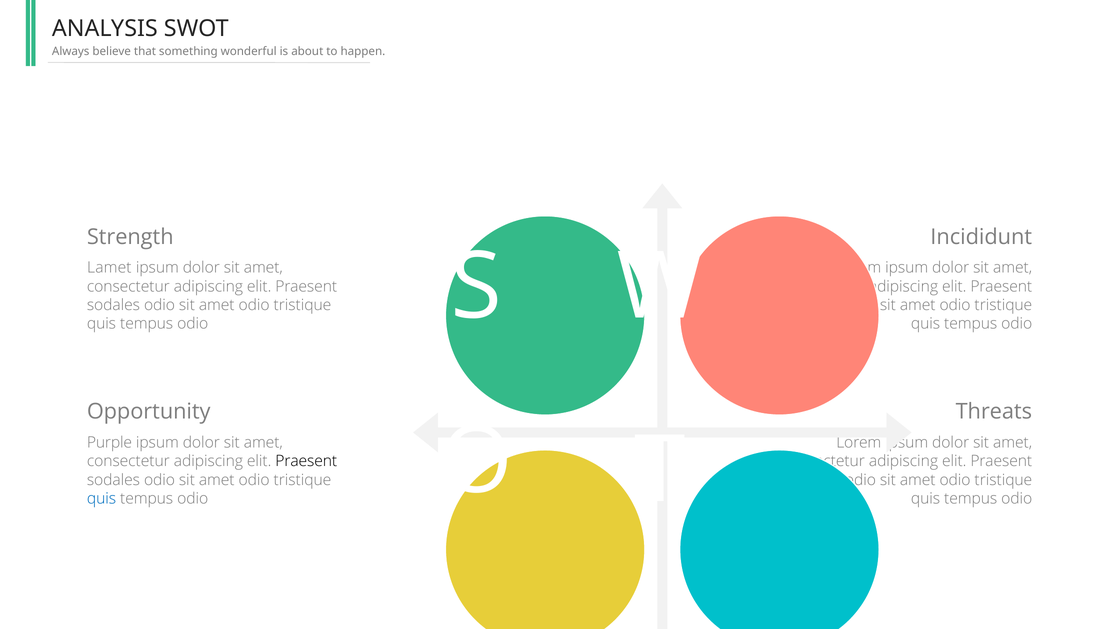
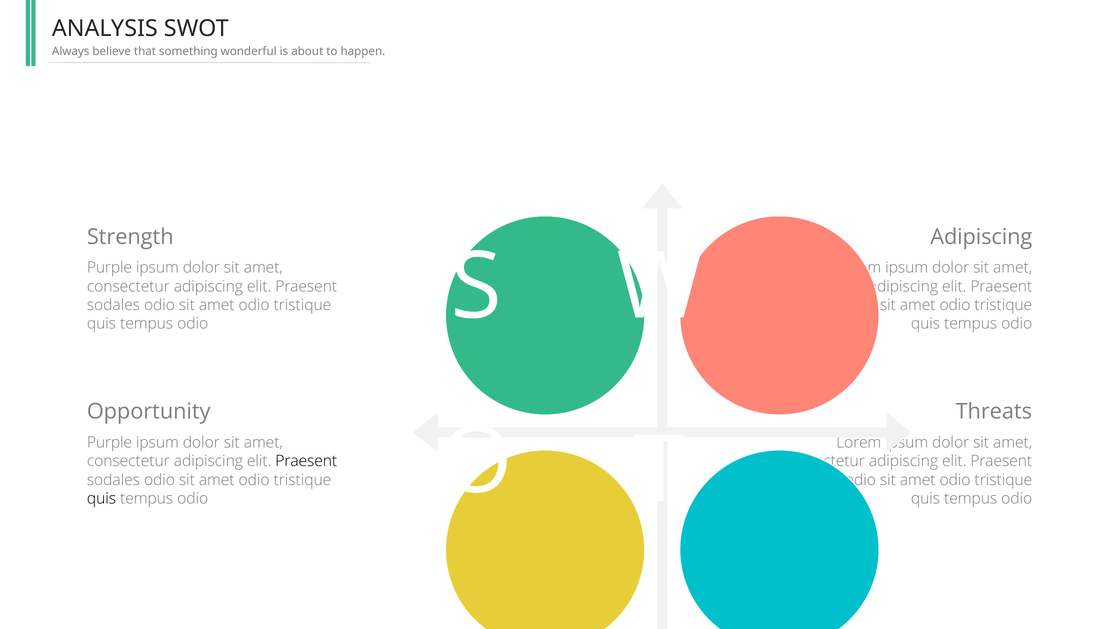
Incididunt: Incididunt -> Adipiscing (981, 237)
Lamet: Lamet -> Purple (109, 268)
quis colour: blue -> black (102, 499)
